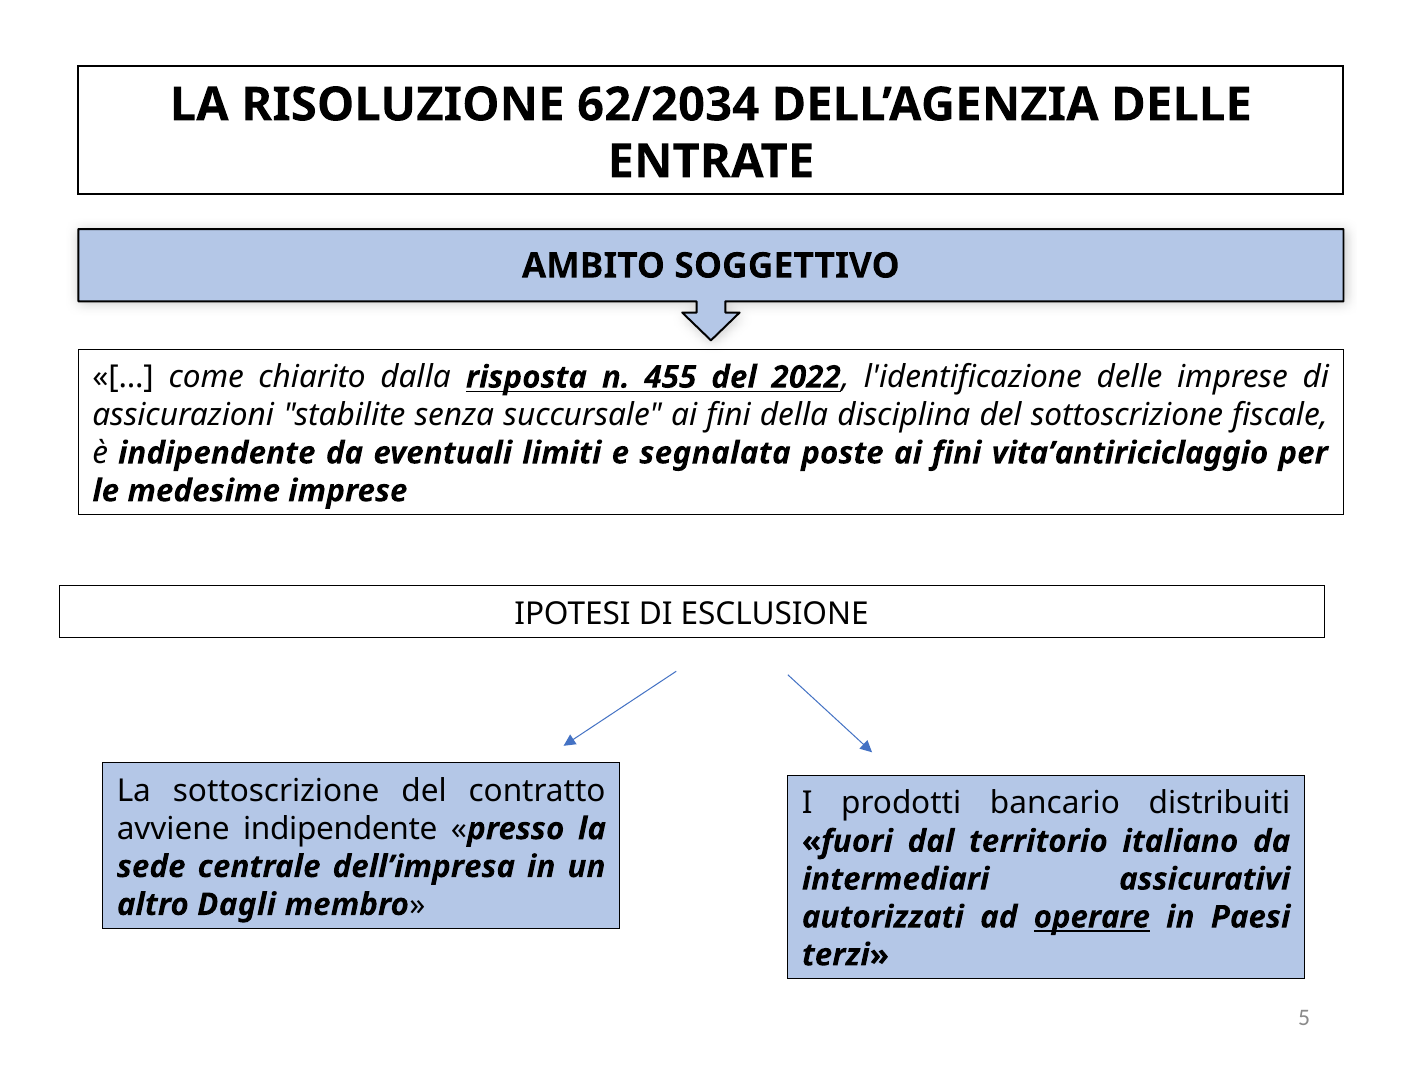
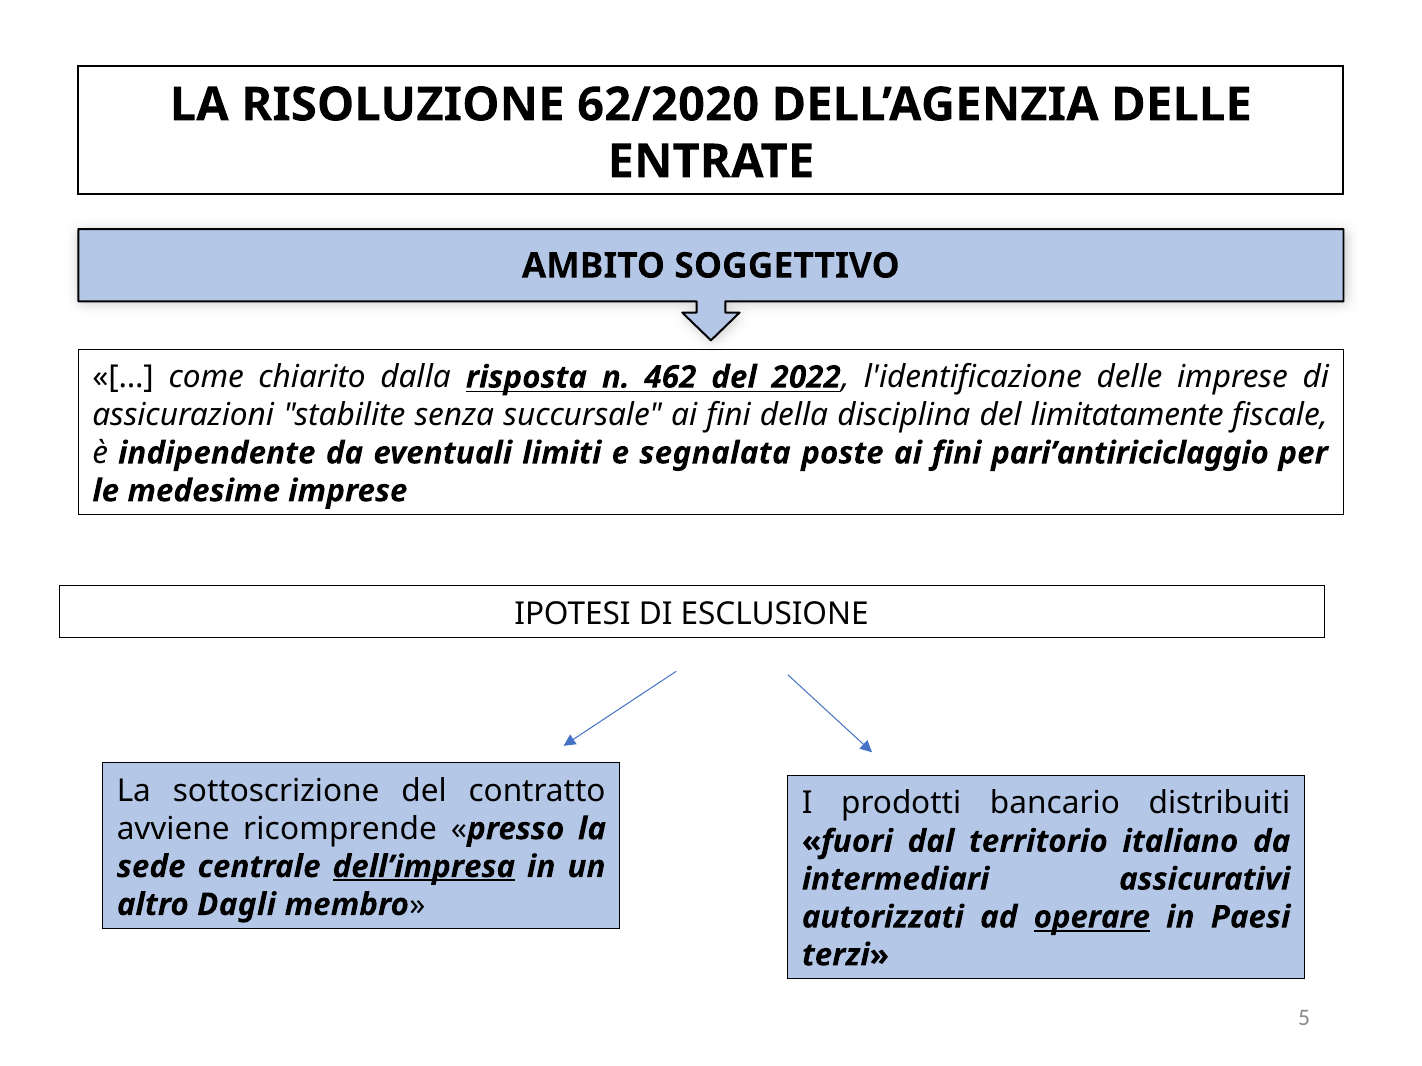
62/2034: 62/2034 -> 62/2020 (668, 105)
455: 455 -> 462 (670, 377)
del sottoscrizione: sottoscrizione -> limitatamente (1127, 415)
vita’antiriciclaggio: vita’antiriciclaggio -> pari’antiriciclaggio (1130, 453)
avviene indipendente: indipendente -> ricomprende (340, 829)
dell’impresa underline: none -> present (424, 867)
